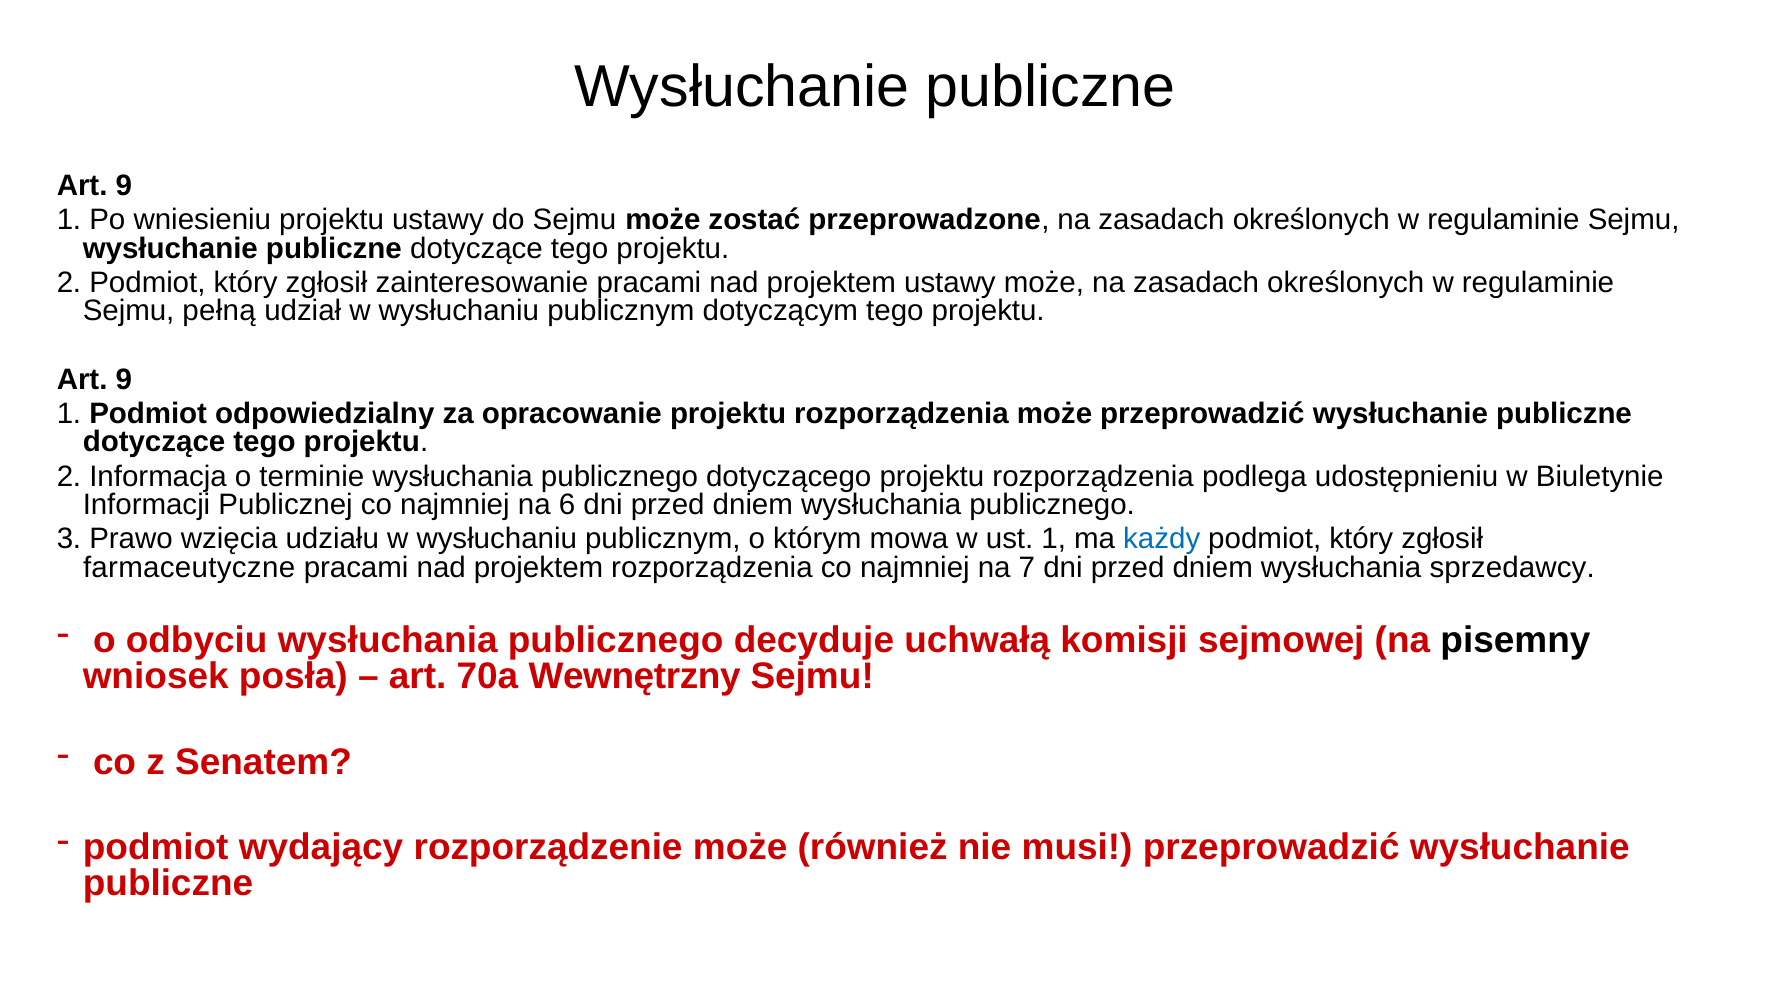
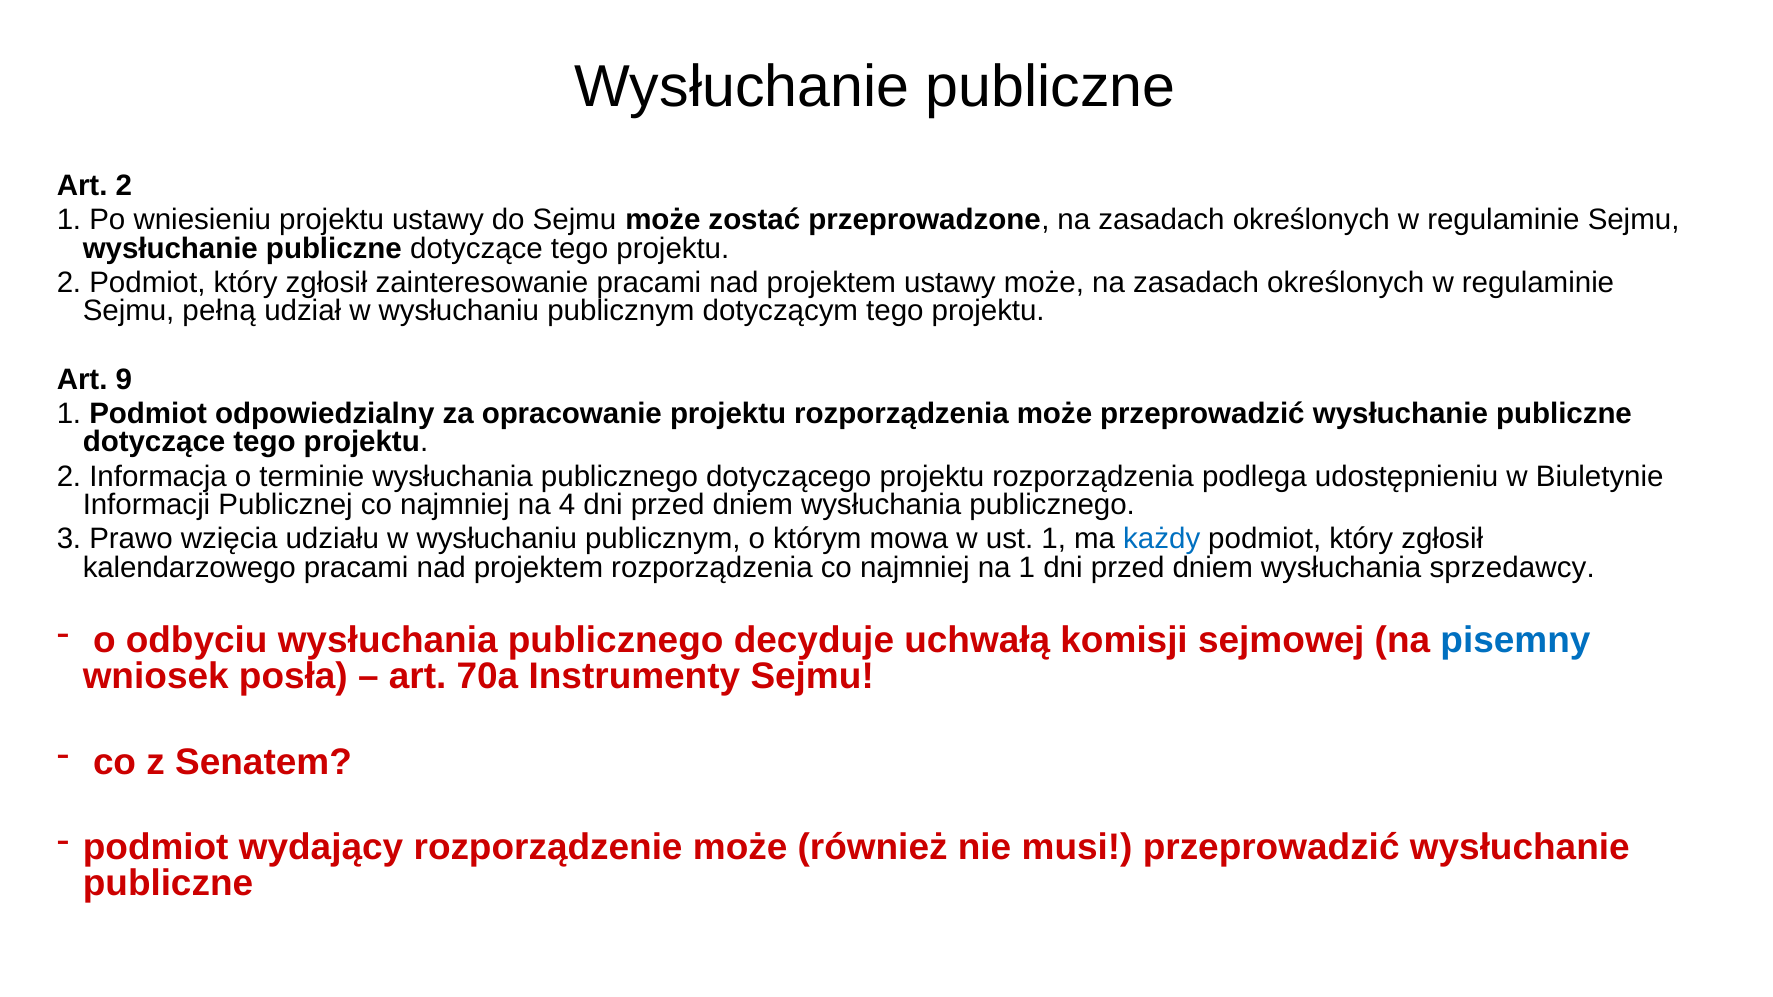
9: 9 -> 2 (124, 186)
6: 6 -> 4 (567, 505)
farmaceutyczne: farmaceutyczne -> kalendarzowego (189, 568)
na 7: 7 -> 1 (1027, 568)
pisemny colour: black -> blue (1515, 641)
Wewnętrzny: Wewnętrzny -> Instrumenty (634, 676)
